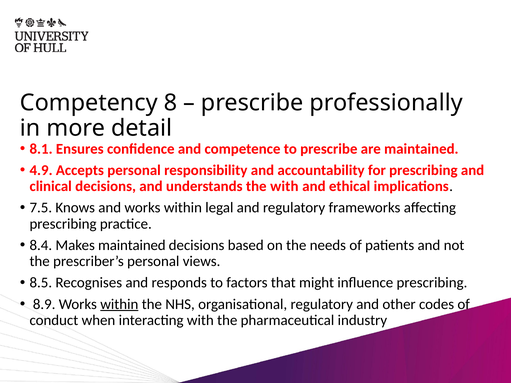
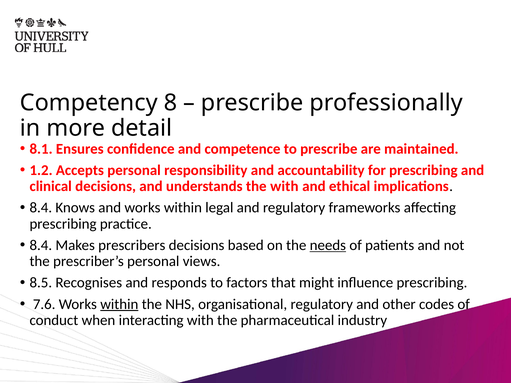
4.9: 4.9 -> 1.2 (41, 170)
7.5: 7.5 -> 8.4 (41, 208)
Makes maintained: maintained -> prescribers (132, 245)
needs underline: none -> present (328, 245)
8.9: 8.9 -> 7.6 (44, 304)
